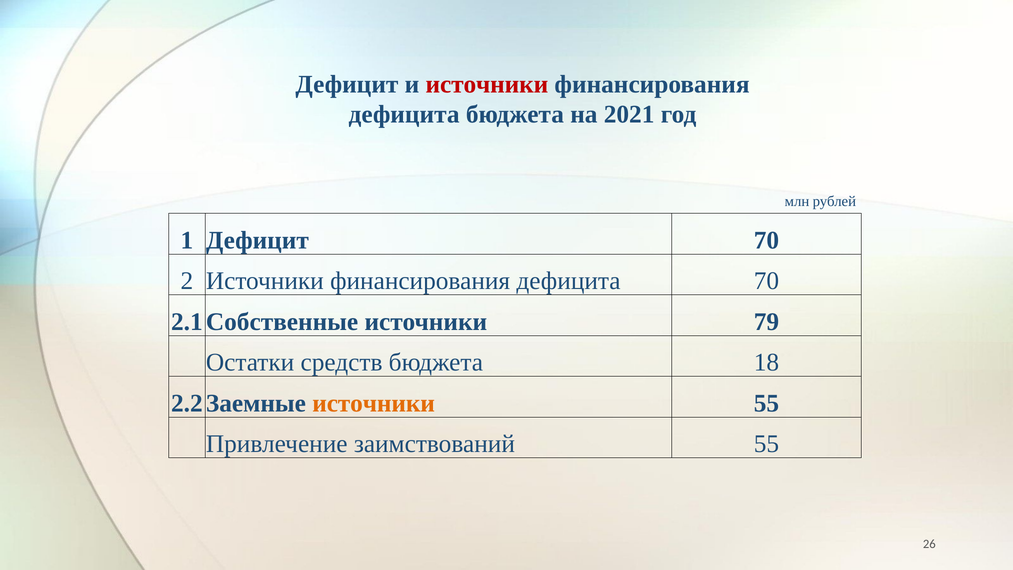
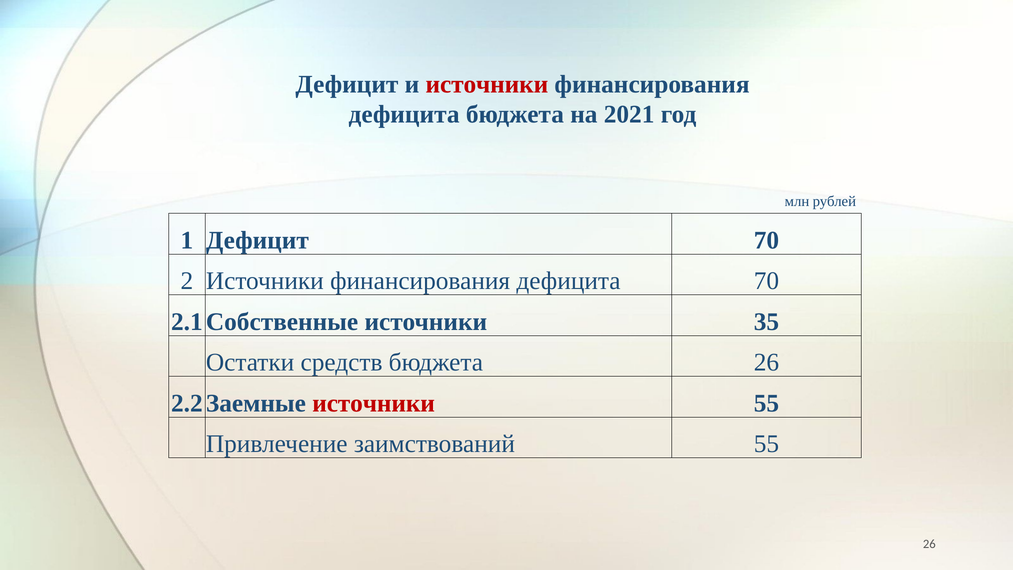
79: 79 -> 35 (766, 322)
бюджета 18: 18 -> 26 (766, 362)
источники colour: orange -> red (374, 403)
